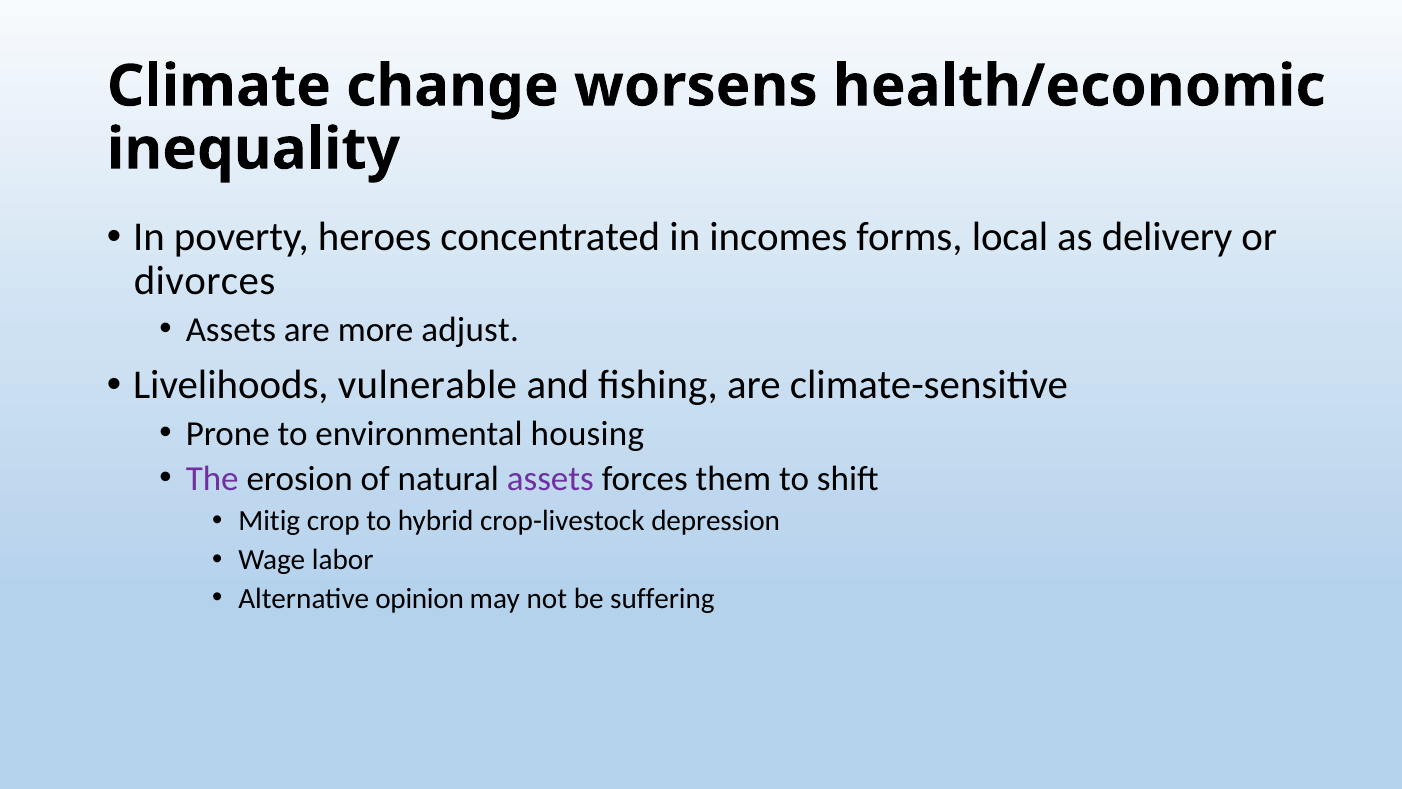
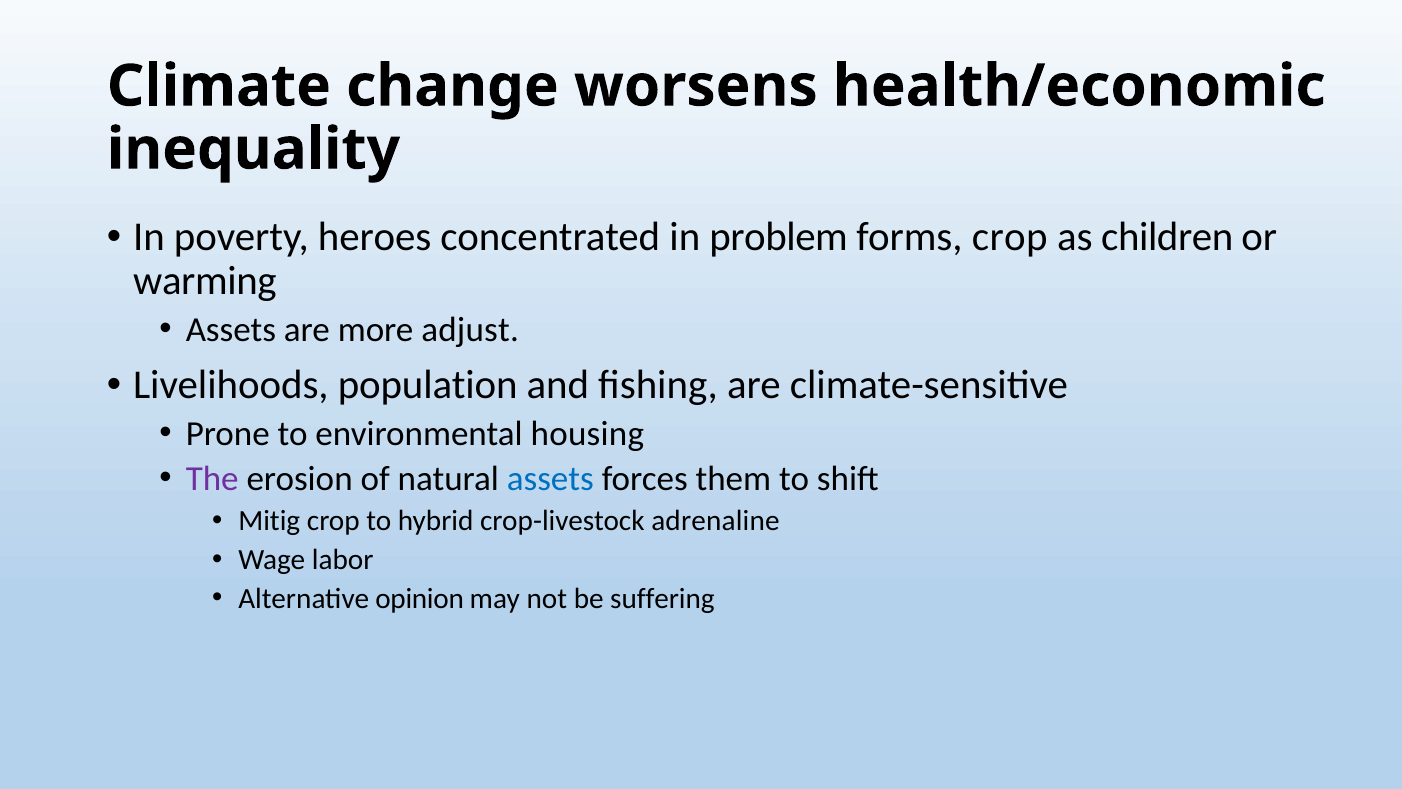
incomes: incomes -> problem (779, 237)
forms local: local -> crop (1010, 237)
delivery: delivery -> children (1167, 237)
divorces: divorces -> warming (205, 281)
vulnerable: vulnerable -> population (428, 385)
assets colour: purple -> blue (550, 479)
depression: depression -> adrenaline (715, 521)
